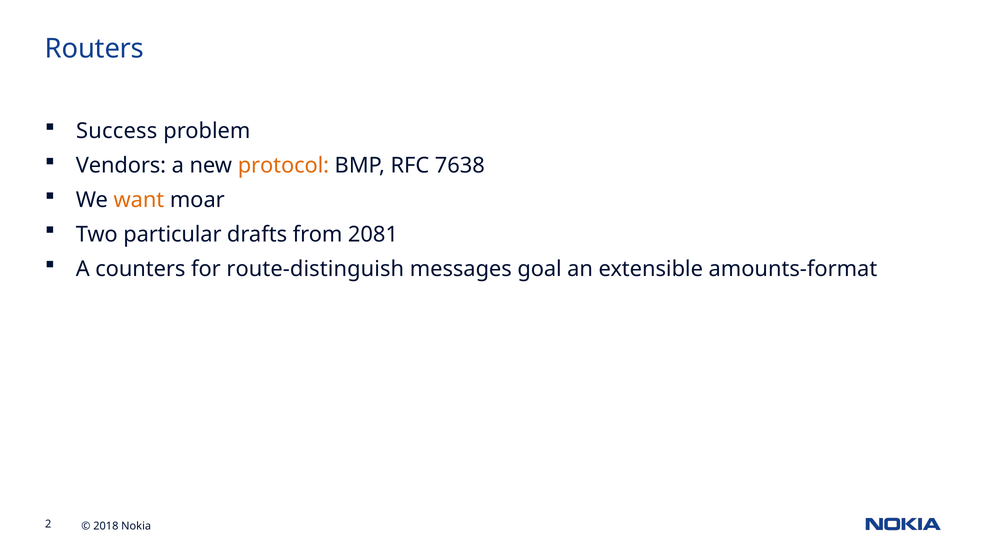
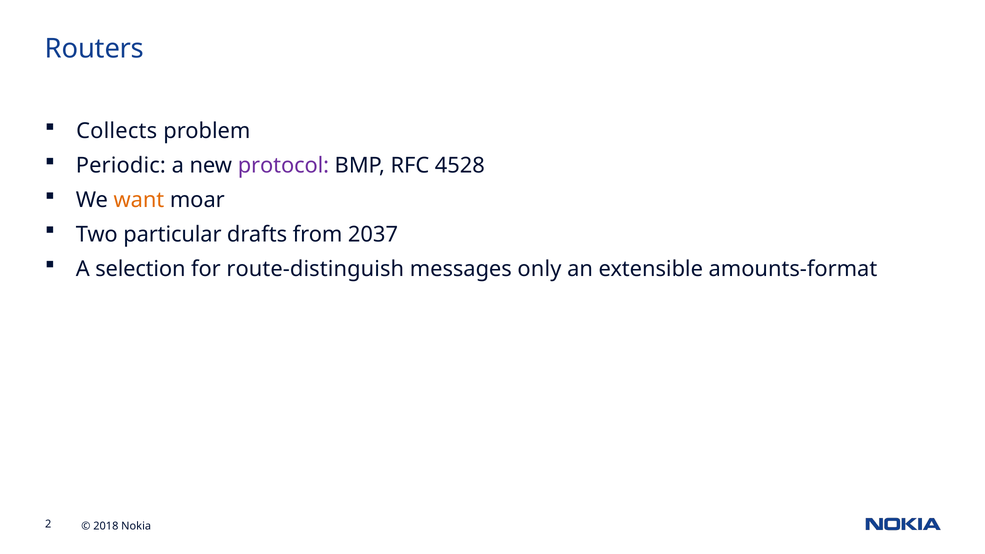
Success: Success -> Collects (117, 131)
Vendors: Vendors -> Periodic (121, 165)
protocol colour: orange -> purple (283, 165)
7638: 7638 -> 4528 (460, 165)
2081: 2081 -> 2037 (373, 234)
counters: counters -> selection (140, 269)
goal: goal -> only (539, 269)
